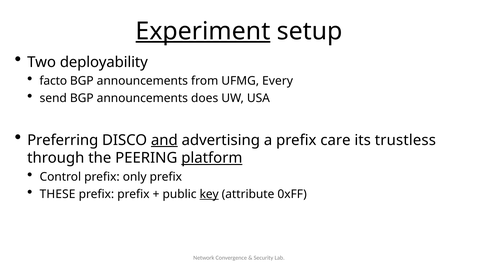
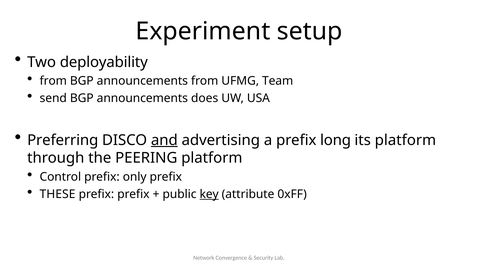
Experiment underline: present -> none (203, 31)
facto: facto -> from (53, 81)
Every: Every -> Team (278, 81)
care: care -> long (336, 140)
its trustless: trustless -> platform (405, 140)
platform underline: present -> none (212, 158)
